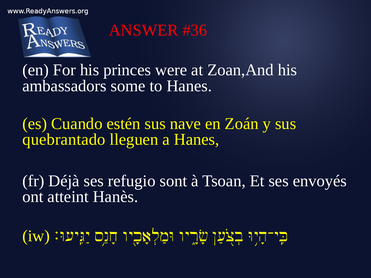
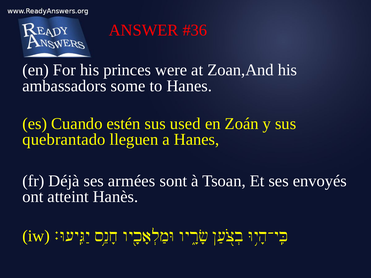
nave: nave -> used (185, 124)
refugio: refugio -> armées (132, 181)
